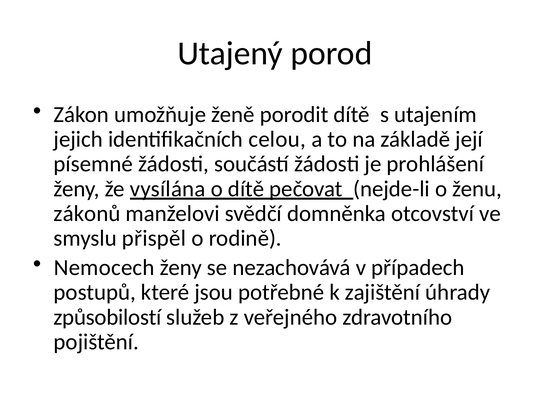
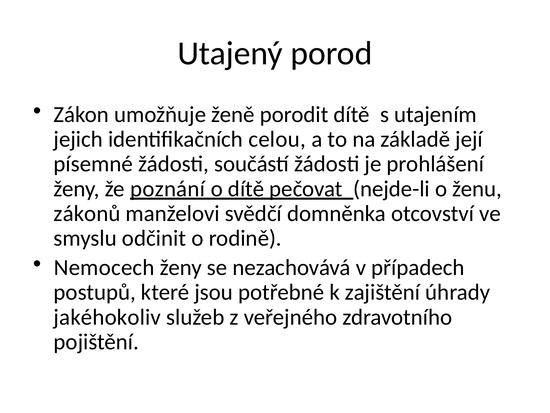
vysílána: vysílána -> poznání (168, 189)
přispěl: přispěl -> odčinit (154, 238)
způsobilostí: způsobilostí -> jakéhokoliv (107, 317)
